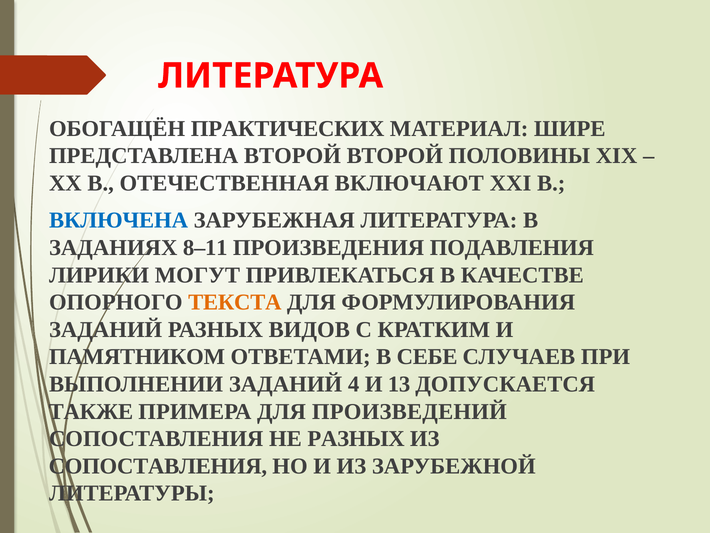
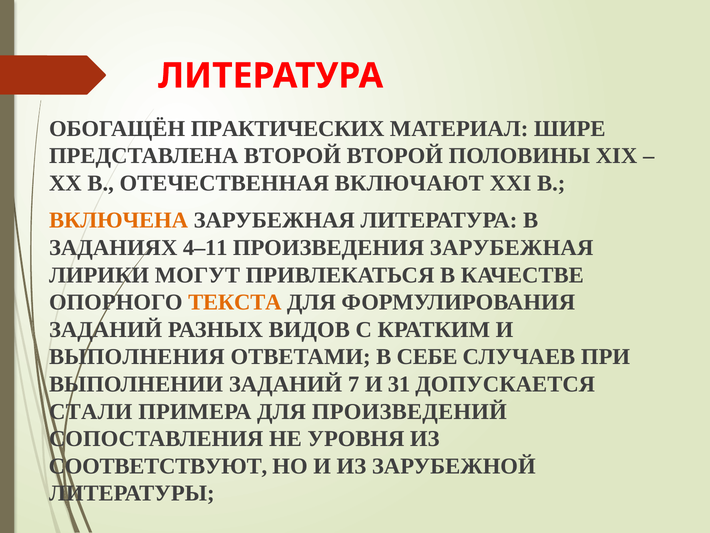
ВКЛЮЧЕНА colour: blue -> orange (119, 220)
8–11: 8–11 -> 4–11 (205, 247)
ПРОИЗВЕДЕНИЯ ПОДАВЛЕНИЯ: ПОДАВЛЕНИЯ -> ЗАРУБЕЖНАЯ (512, 247)
ПАМЯТНИКОМ: ПАМЯТНИКОМ -> ВЫПОЛНЕНИЯ (137, 357)
4: 4 -> 7 (354, 384)
13: 13 -> 31 (399, 384)
ТАКЖЕ: ТАКЖЕ -> СТАЛИ (91, 411)
НЕ РАЗНЫХ: РАЗНЫХ -> УРОВНЯ (356, 438)
СОПОСТАВЛЕНИЯ: СОПОСТАВЛЕНИЯ -> СООТВЕТСТВУЮТ (158, 466)
